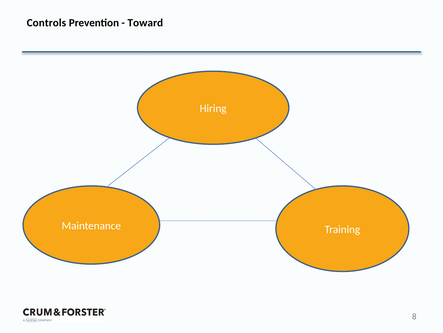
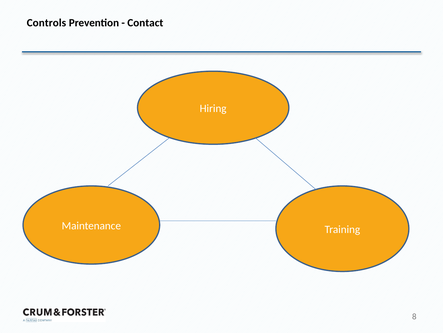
Toward: Toward -> Contact (145, 23)
